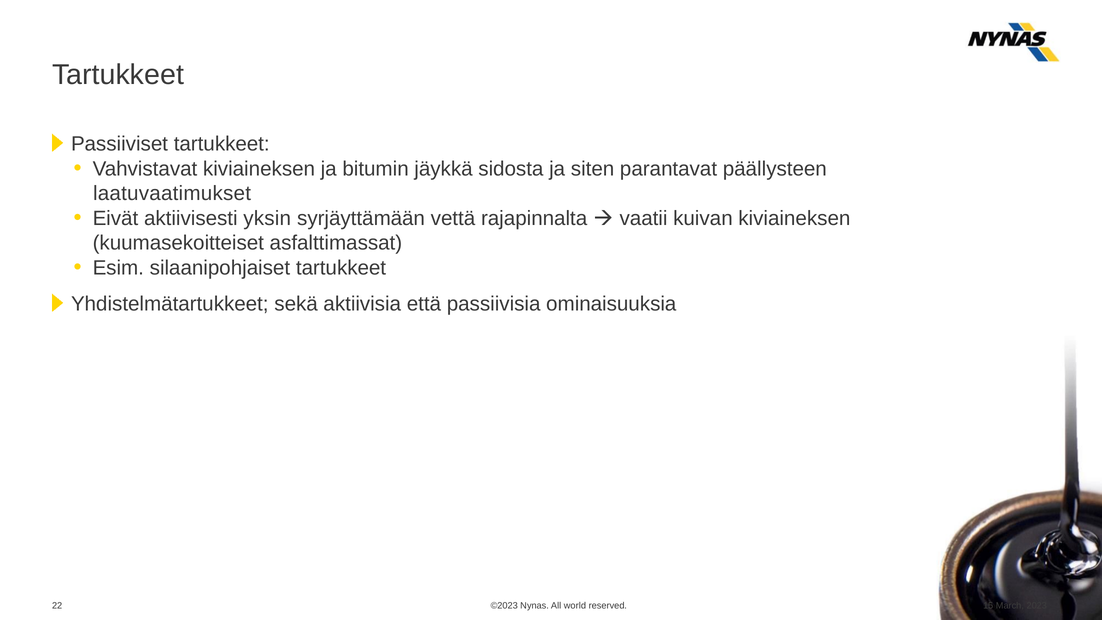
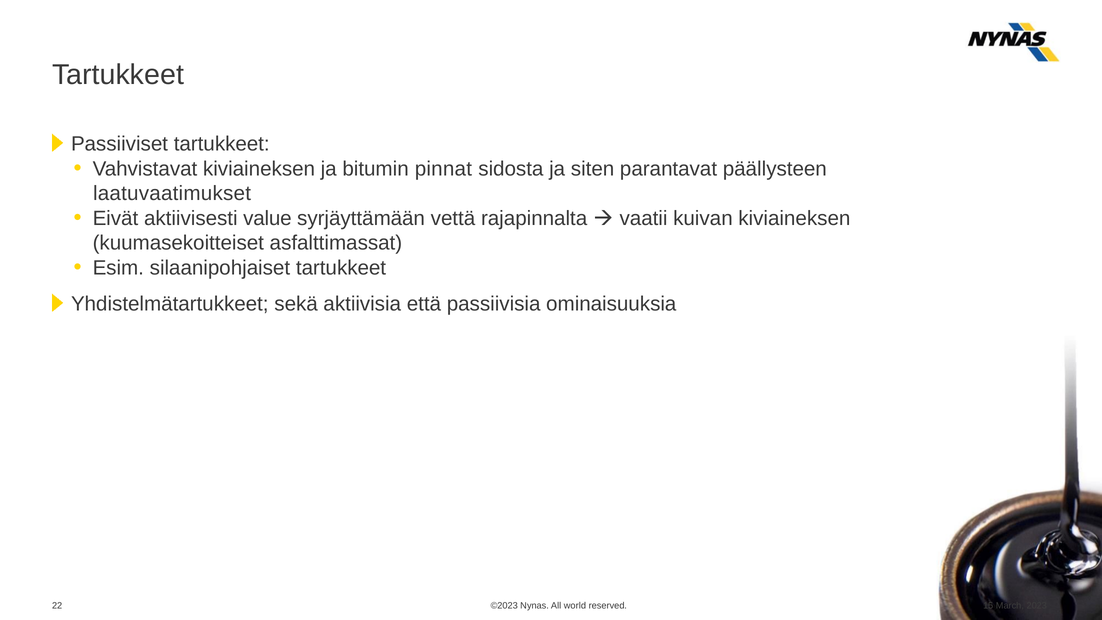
jäykkä: jäykkä -> pinnat (443, 169)
yksin: yksin -> value (267, 218)
